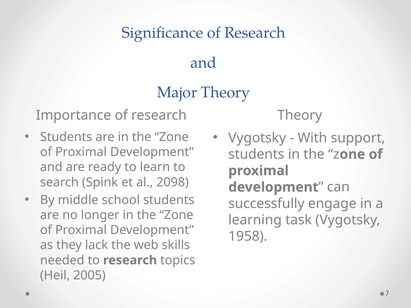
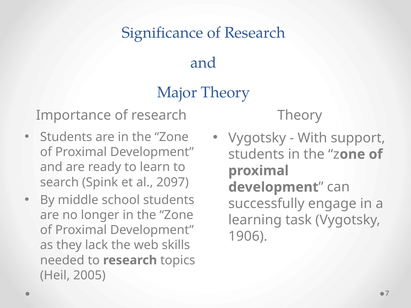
2098: 2098 -> 2097 (173, 182)
1958: 1958 -> 1906 (248, 237)
